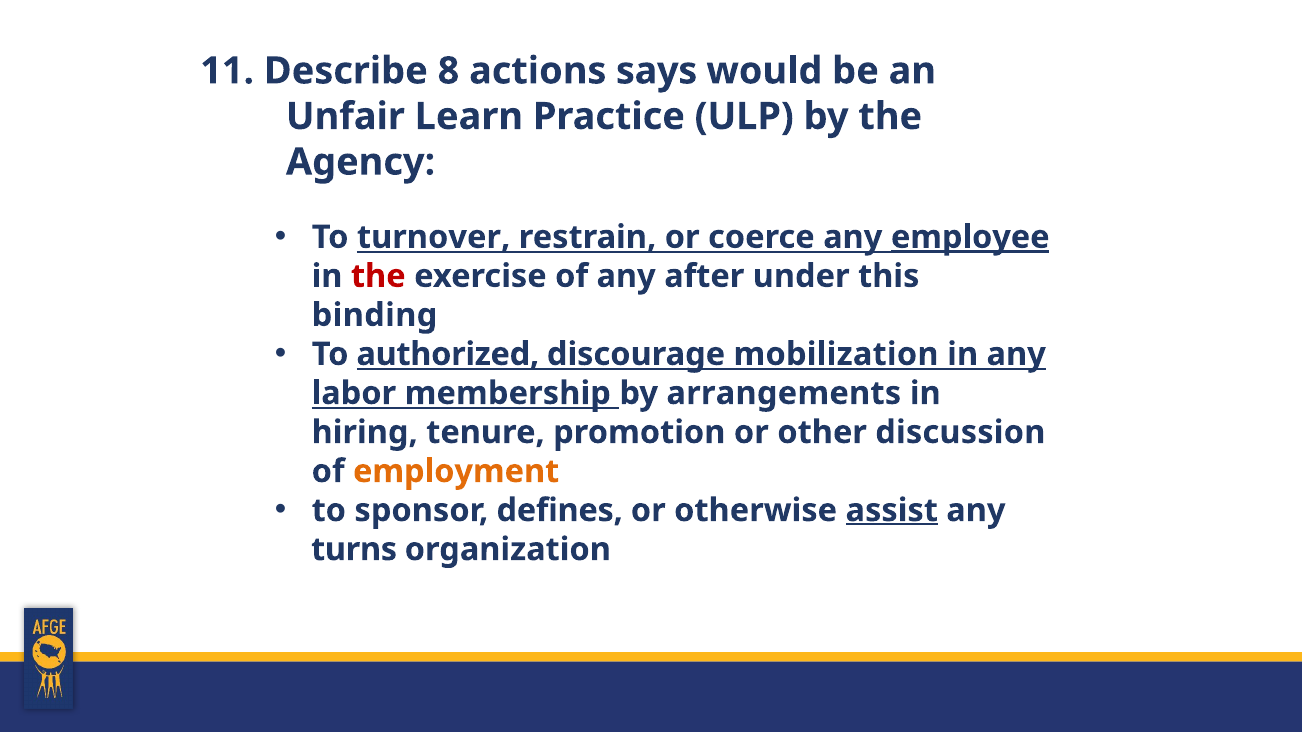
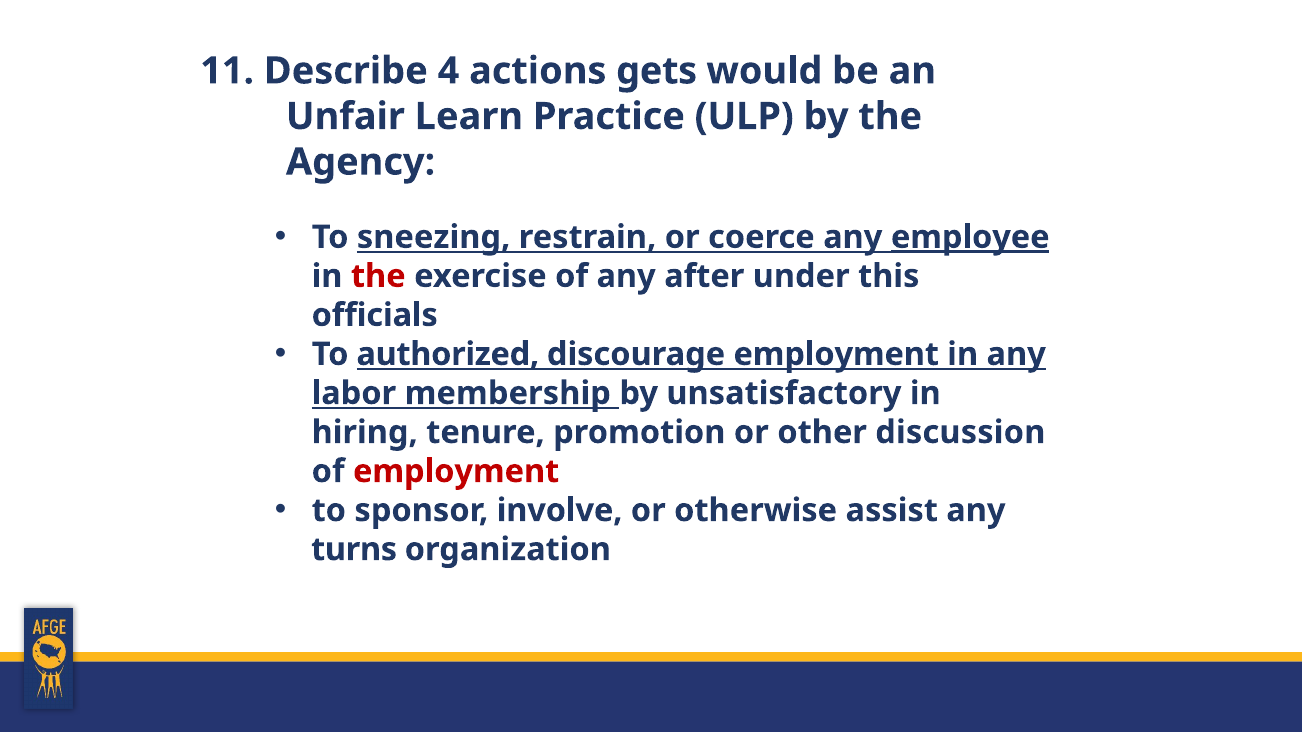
8: 8 -> 4 (448, 71)
says: says -> gets (657, 71)
turnover: turnover -> sneezing (434, 237)
binding: binding -> officials (375, 315)
discourage mobilization: mobilization -> employment (836, 354)
arrangements: arrangements -> unsatisfactory (784, 393)
employment colour: orange -> red (456, 472)
defines: defines -> involve (560, 511)
assist underline: present -> none (892, 511)
